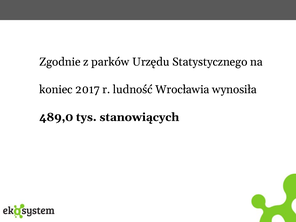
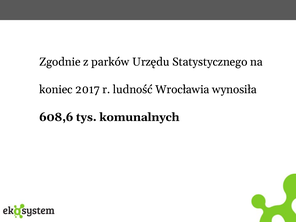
489,0: 489,0 -> 608,6 (56, 117)
stanowiących: stanowiących -> komunalnych (139, 117)
